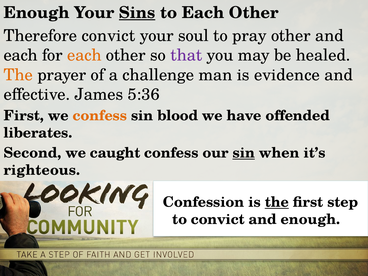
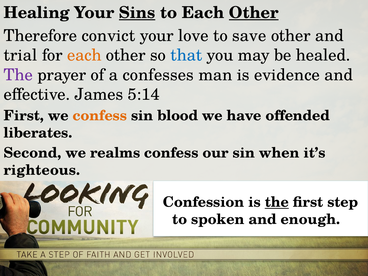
Enough: Enough -> Healing (37, 13)
Other underline: none -> present (254, 13)
soul: soul -> love (193, 36)
pray: pray -> save (249, 36)
each: each -> trial (20, 55)
that colour: purple -> blue (186, 55)
The colour: orange -> purple (18, 75)
challenge: challenge -> confesses (158, 75)
5:36: 5:36 -> 5:14 (144, 95)
caught: caught -> realms (115, 153)
sin underline: present -> none (244, 153)
to convict: convict -> spoken (218, 219)
